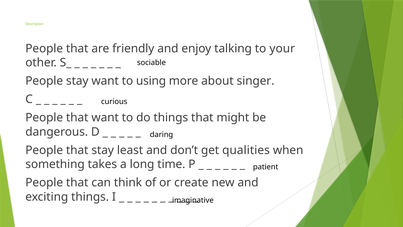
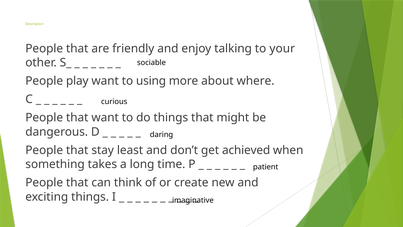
People stay: stay -> play (77, 81)
singer: singer -> where (256, 81)
qualities: qualities -> achieved (246, 150)
